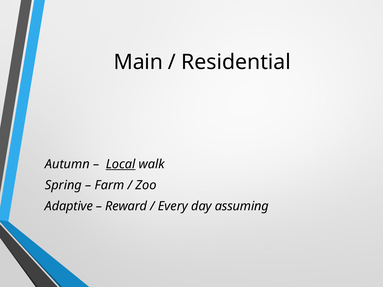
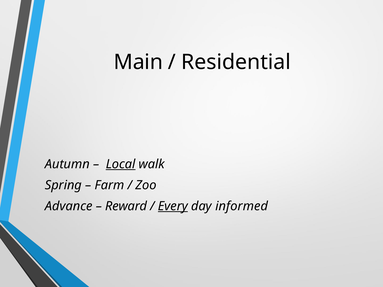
Adaptive: Adaptive -> Advance (69, 206)
Every underline: none -> present (173, 206)
assuming: assuming -> informed (242, 206)
